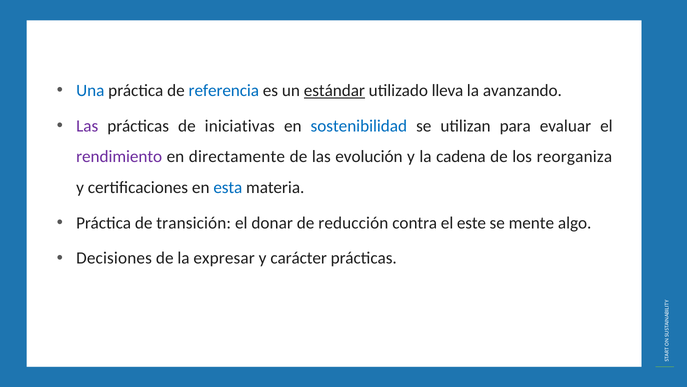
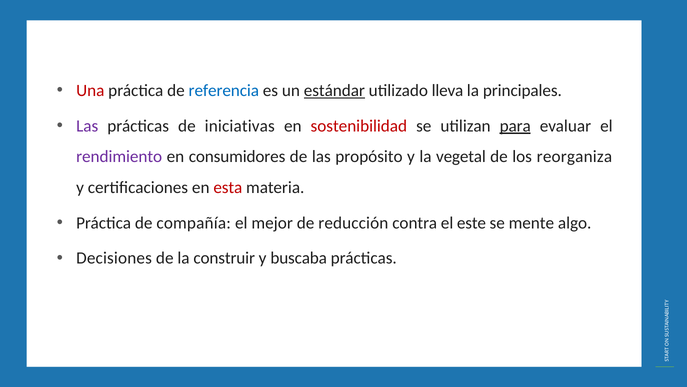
Una colour: blue -> red (90, 90)
avanzando: avanzando -> principales (522, 90)
sostenibilidad colour: blue -> red (359, 126)
para underline: none -> present (515, 126)
directamente: directamente -> consumidores (237, 157)
evolución: evolución -> propósito (369, 157)
cadena: cadena -> vegetal (461, 157)
esta colour: blue -> red (228, 187)
transición: transición -> compañía (194, 223)
donar: donar -> mejor (272, 223)
expresar: expresar -> construir (224, 258)
carácter: carácter -> buscaba (299, 258)
